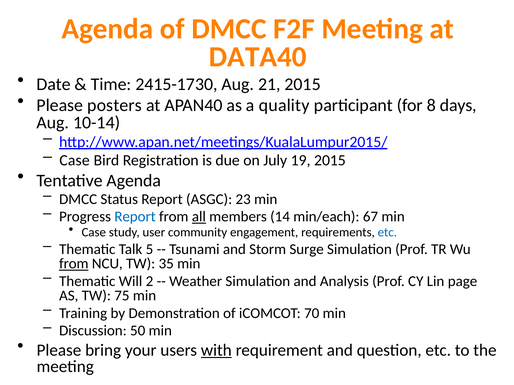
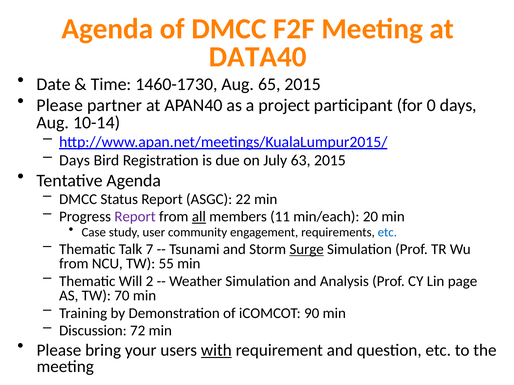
2415-1730: 2415-1730 -> 1460-1730 (176, 84)
21: 21 -> 65 (269, 84)
posters: posters -> partner (115, 105)
quality: quality -> project (284, 105)
8: 8 -> 0 (431, 105)
Case: Case -> Days (75, 161)
19: 19 -> 63 (301, 161)
23: 23 -> 22 (243, 199)
Report colour: blue -> purple (135, 217)
14: 14 -> 11 (280, 217)
67: 67 -> 20 (370, 217)
5: 5 -> 7 (150, 250)
Surge underline: none -> present (307, 250)
from underline: present -> none (74, 264)
35: 35 -> 55 (166, 264)
75: 75 -> 70 (122, 296)
70: 70 -> 90 (312, 314)
50: 50 -> 72 (138, 331)
